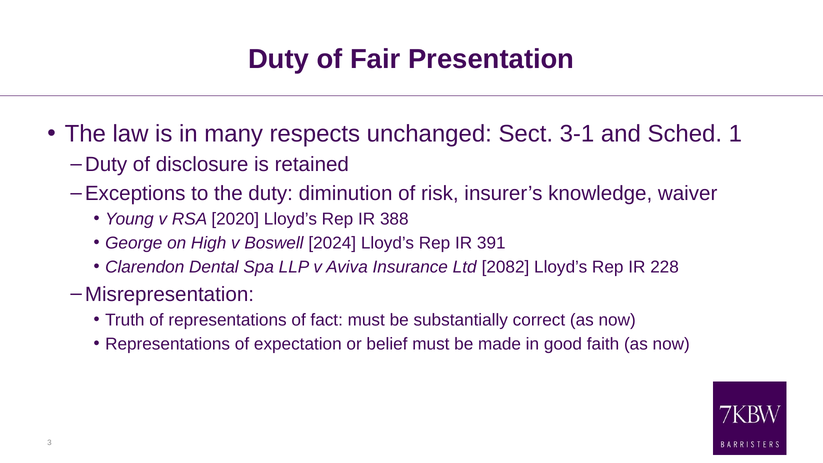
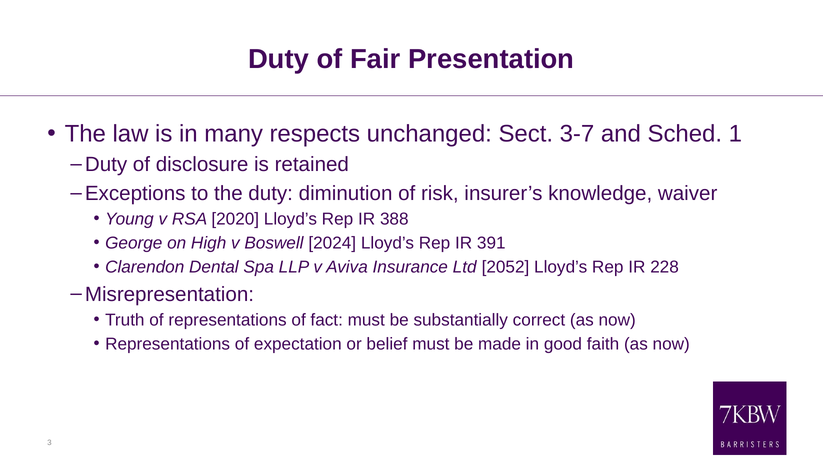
3-1: 3-1 -> 3-7 (577, 134)
2082: 2082 -> 2052 (505, 267)
